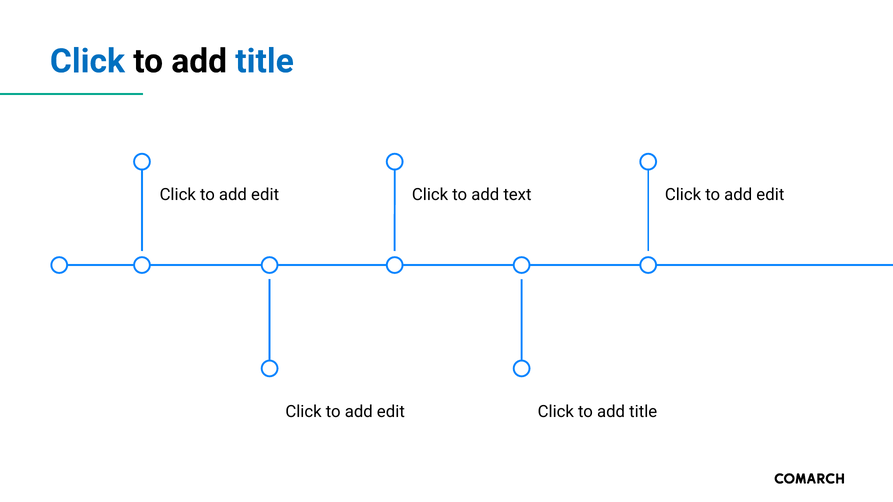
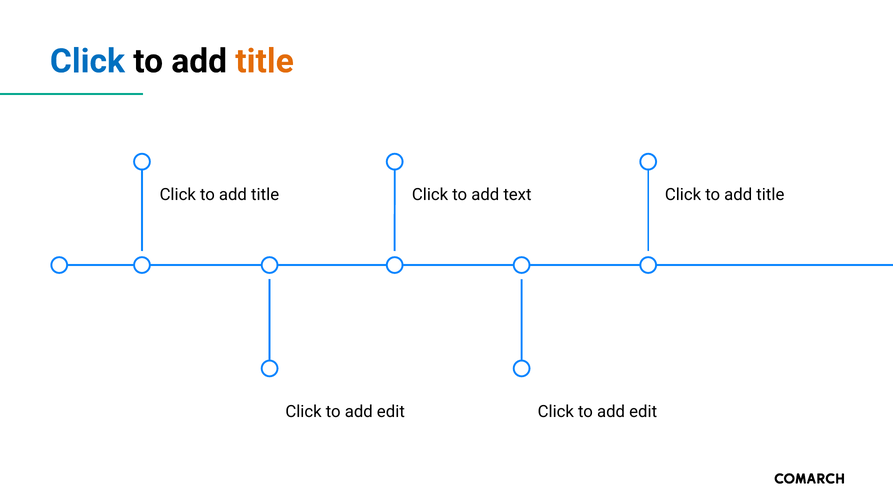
title colour: blue -> orange (265, 61)
edit: edit -> title (265, 195)
edit: edit -> title (770, 195)
title: title -> edit (643, 412)
